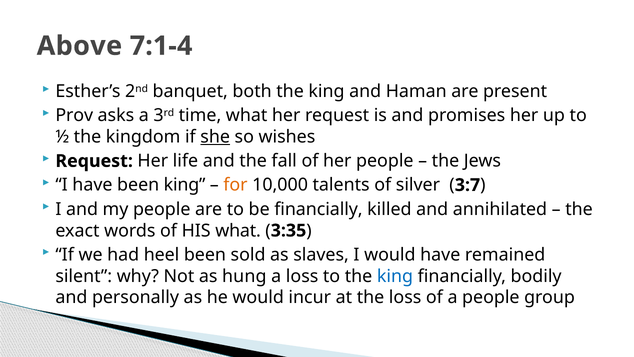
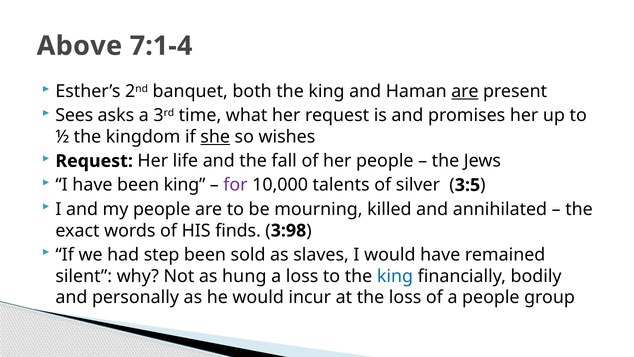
are underline: none -> present (465, 91)
Prov: Prov -> Sees (74, 115)
for colour: orange -> purple (235, 185)
3:7: 3:7 -> 3:5 (467, 185)
be financially: financially -> mourning (318, 209)
HIS what: what -> finds (238, 230)
3:35: 3:35 -> 3:98 (289, 230)
heel: heel -> step (162, 254)
